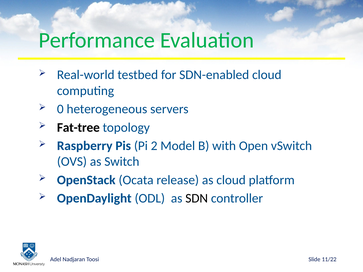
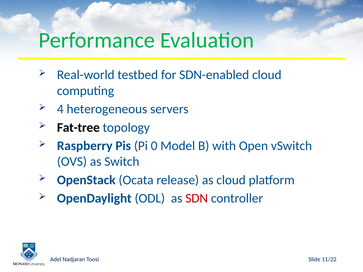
0: 0 -> 4 (60, 109)
2: 2 -> 0 (154, 146)
SDN colour: black -> red (197, 199)
